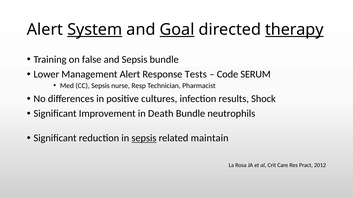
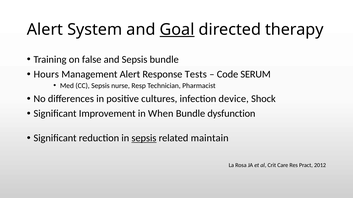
System underline: present -> none (95, 30)
therapy underline: present -> none (294, 30)
Lower: Lower -> Hours (46, 74)
results: results -> device (234, 99)
Death: Death -> When (161, 114)
neutrophils: neutrophils -> dysfunction (231, 114)
